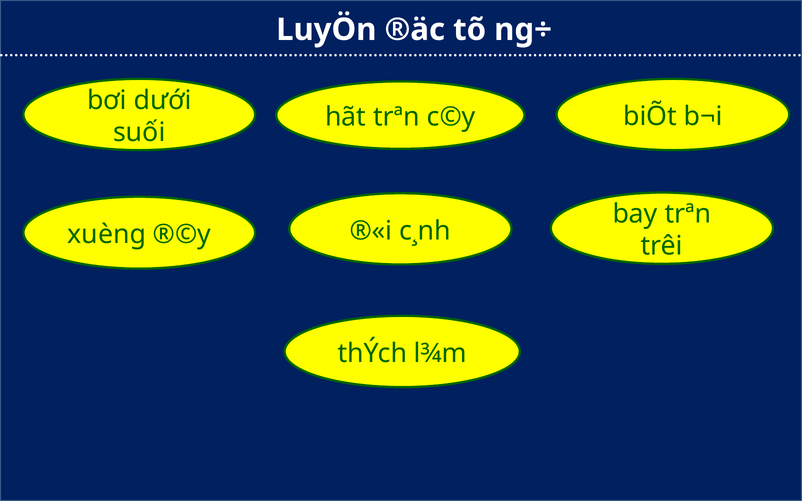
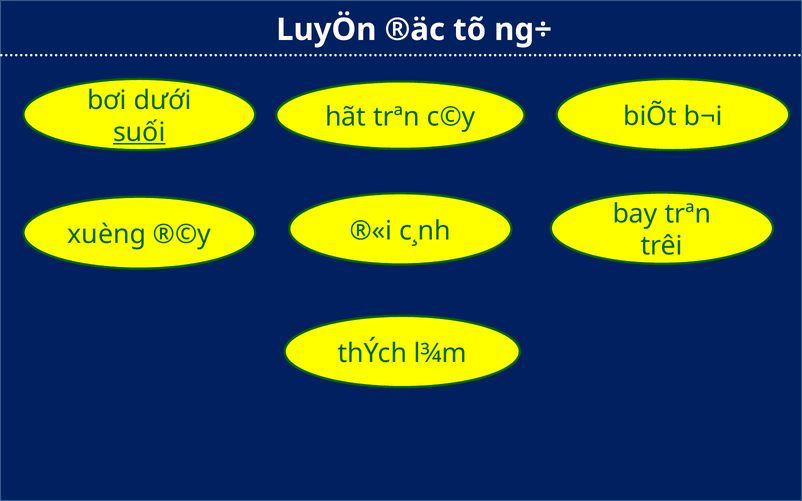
suối underline: none -> present (139, 132)
